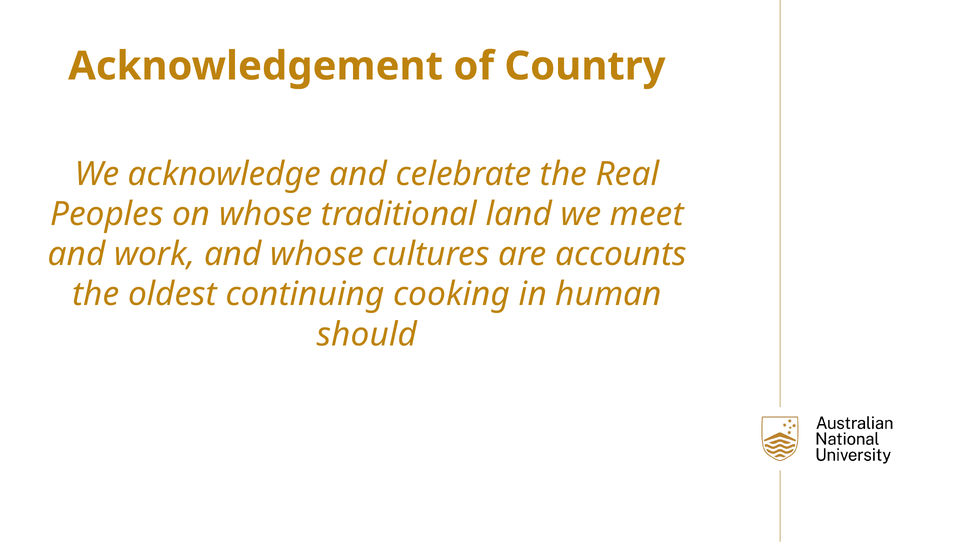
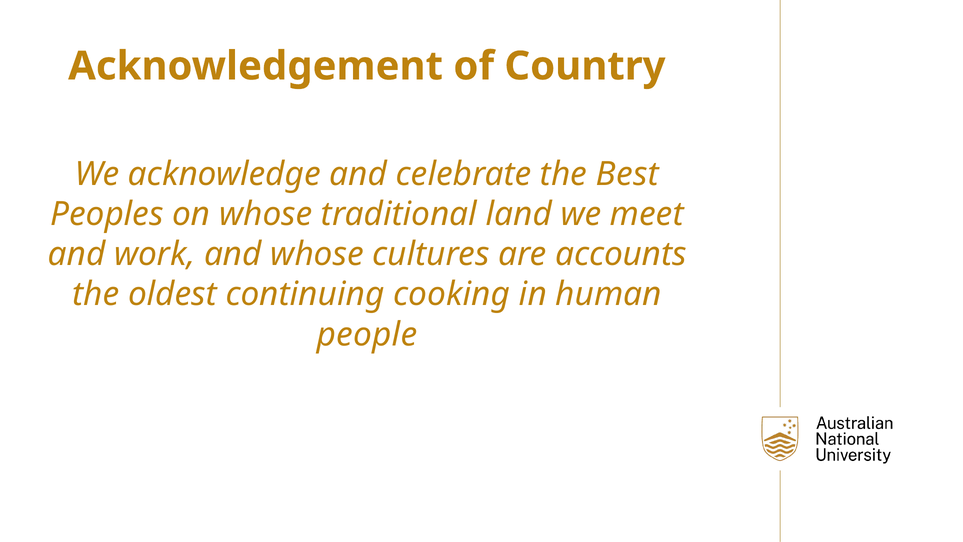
Real: Real -> Best (627, 174)
should: should -> people (367, 334)
